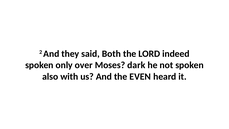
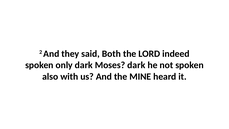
only over: over -> dark (84, 65)
EVEN: EVEN -> MINE (140, 77)
